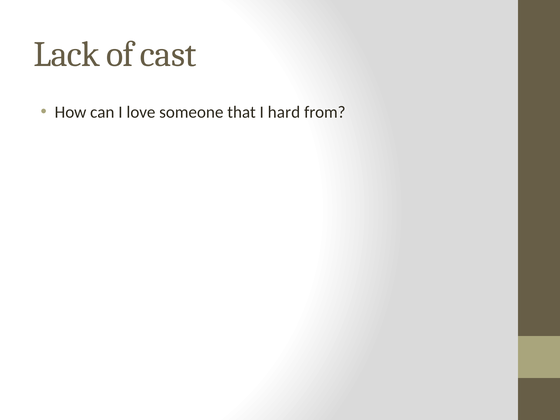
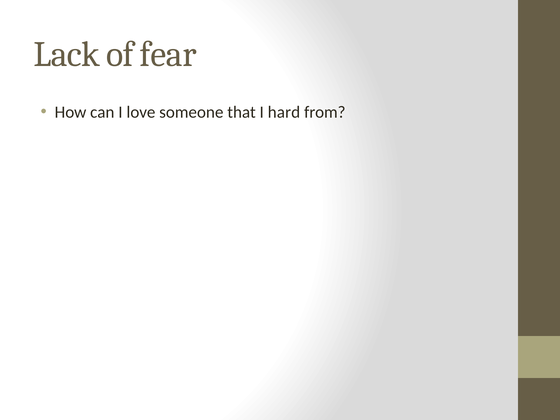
cast: cast -> fear (168, 54)
